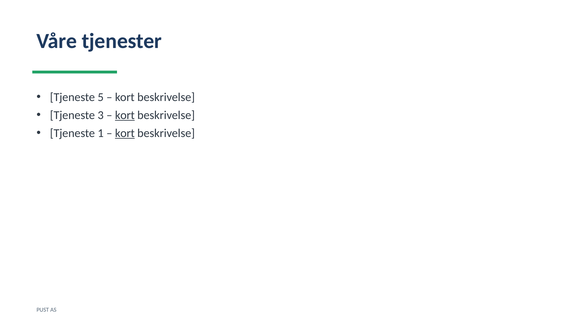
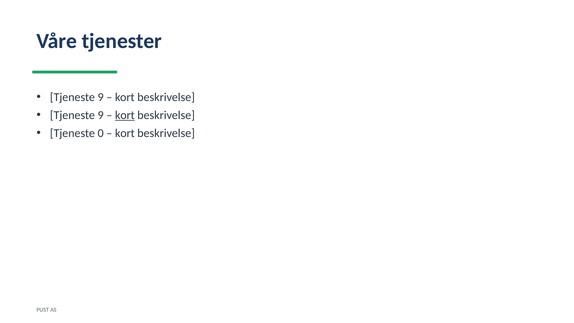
5: 5 -> 9 (101, 97)
3: 3 -> 9 (101, 115)
1: 1 -> 0 (101, 133)
kort underline: present -> none (125, 133)
